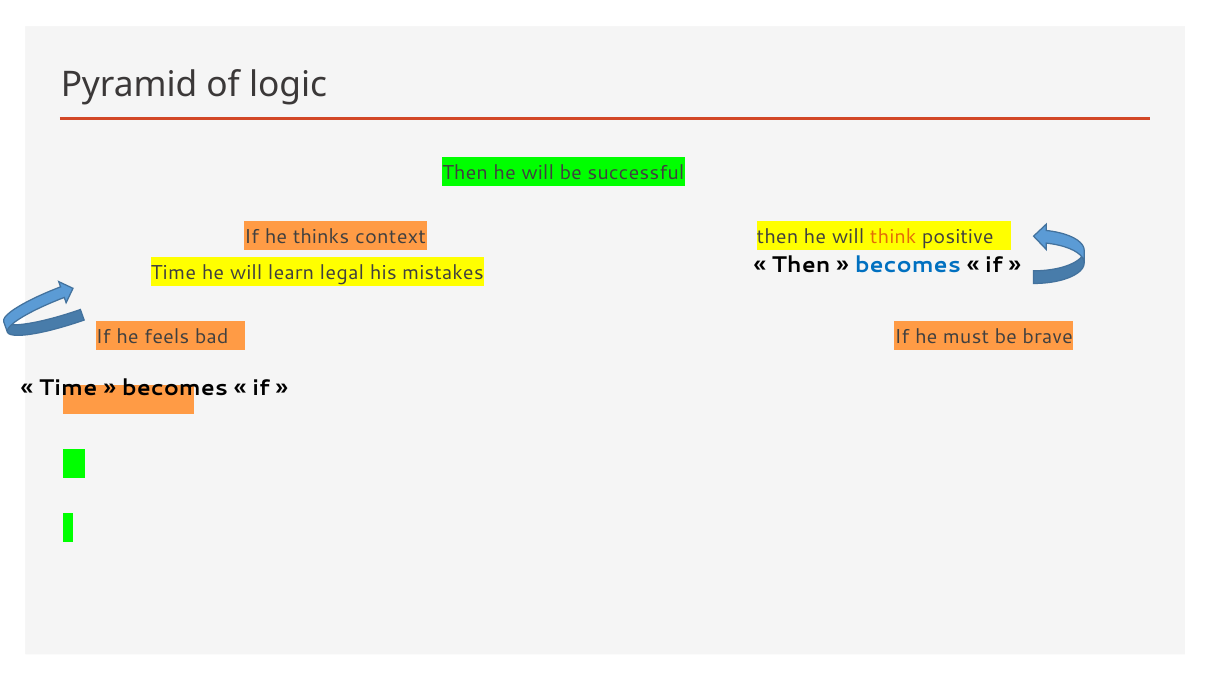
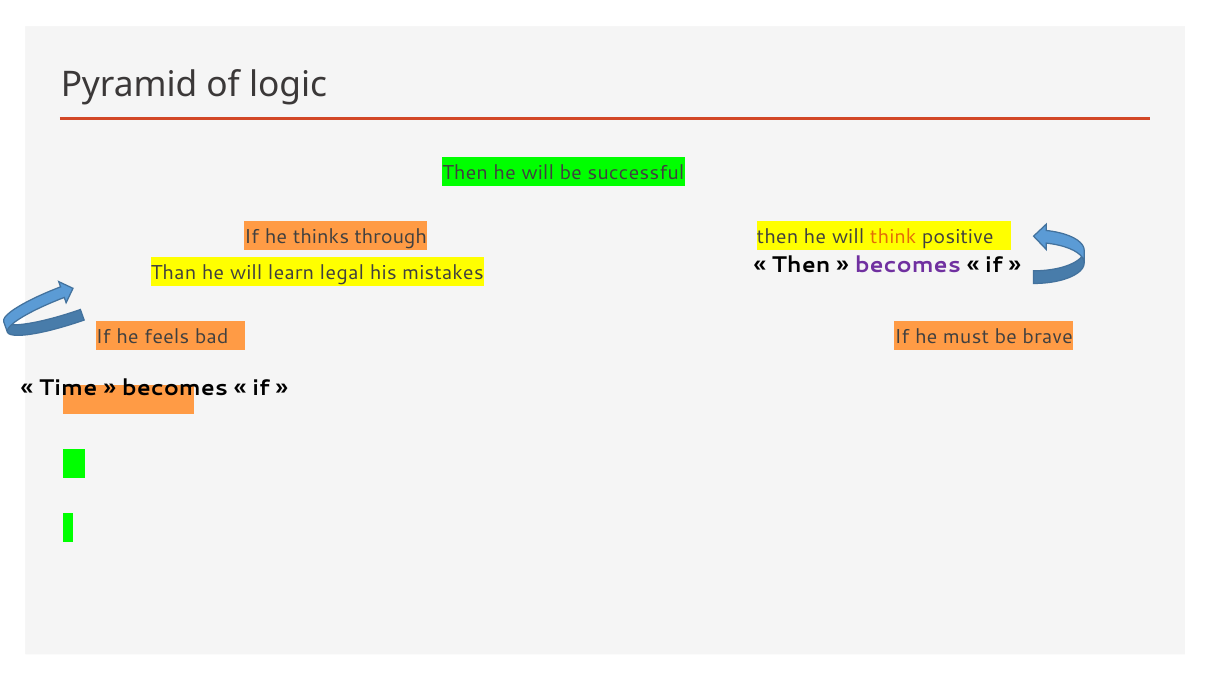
context: context -> through (391, 237)
becomes colour: blue -> purple (908, 266)
Time: Time -> Than (173, 273)
